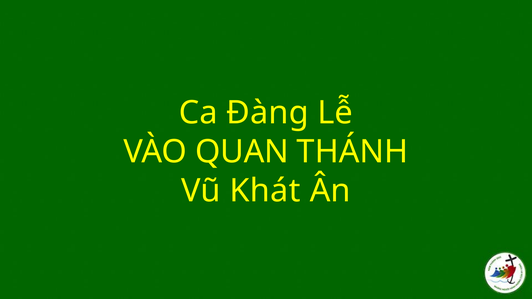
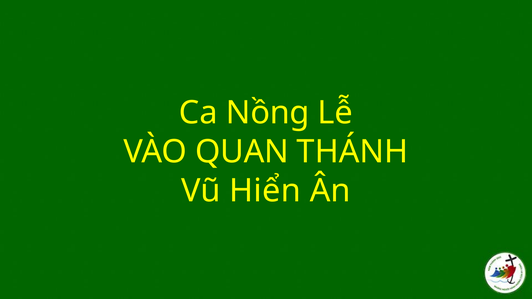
Đàng: Đàng -> Nồng (268, 113)
Khát: Khát -> Hiển (265, 191)
